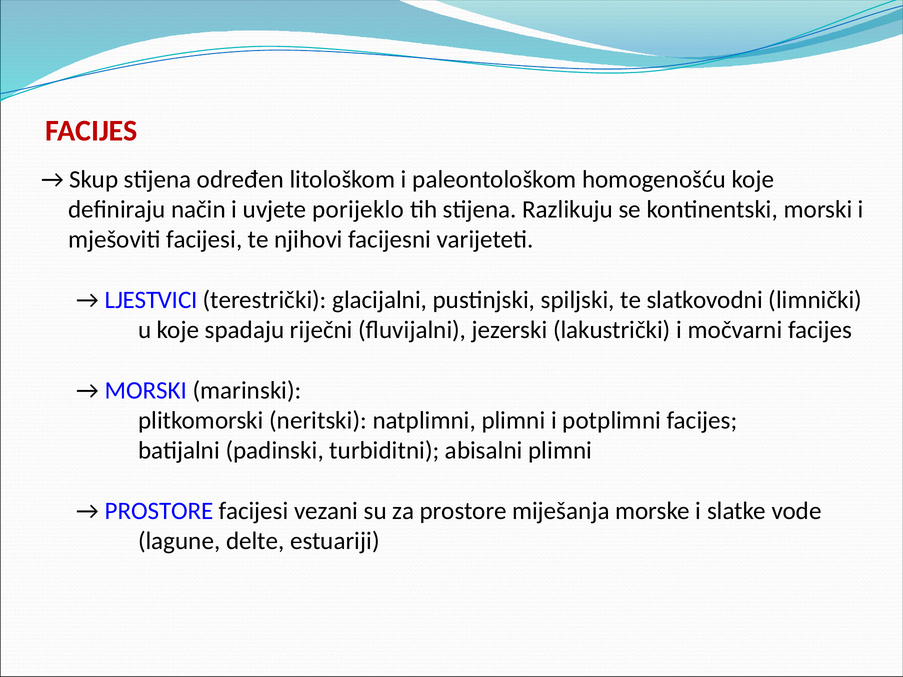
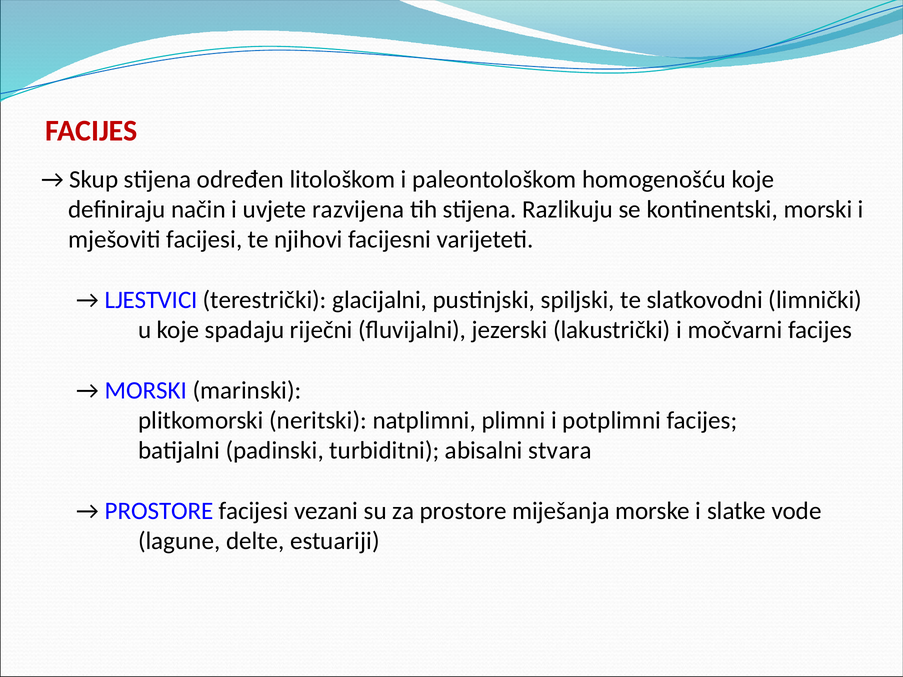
porijeklo: porijeklo -> razvijena (358, 210)
abisalni plimni: plimni -> stvara (560, 451)
